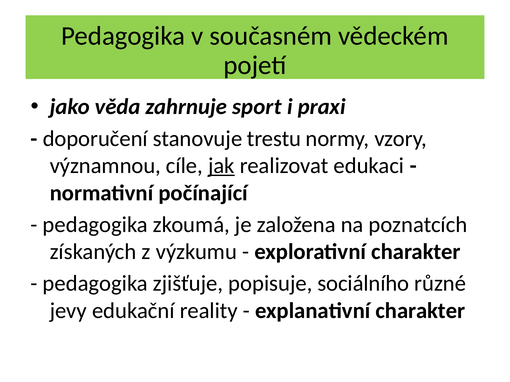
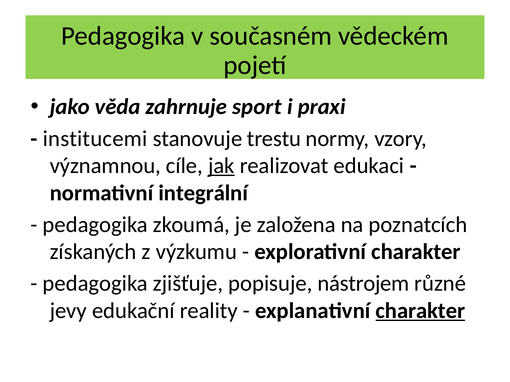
doporučení: doporučení -> institucemi (95, 139)
počínající: počínající -> integrální (203, 193)
sociálního: sociálního -> nástrojem (363, 284)
charakter underline: none -> present (420, 311)
